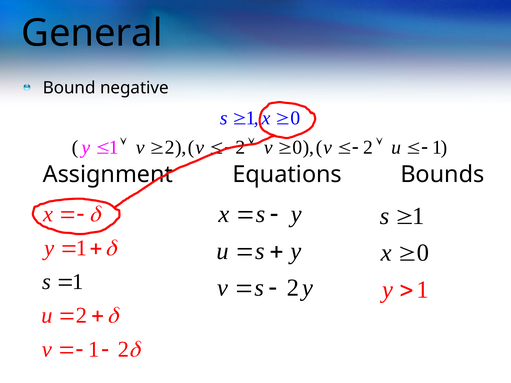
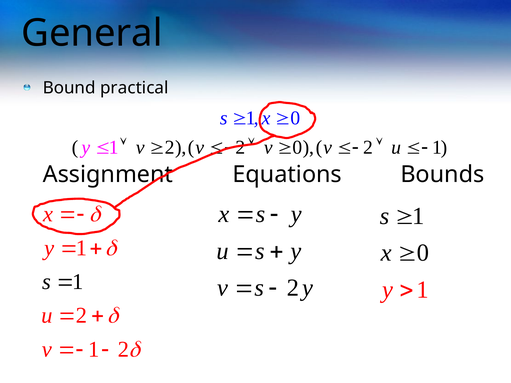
negative: negative -> practical (134, 88)
